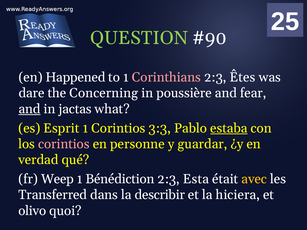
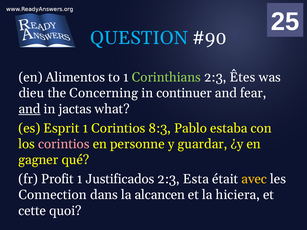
QUESTION colour: light green -> light blue (139, 38)
Happened: Happened -> Alimentos (75, 77)
Corinthians colour: pink -> light green (166, 77)
dare: dare -> dieu (31, 93)
poussière: poussière -> continuer (184, 93)
3:3: 3:3 -> 8:3 (160, 128)
estaba underline: present -> none (229, 128)
verdad: verdad -> gagner (38, 160)
Weep: Weep -> Profit (57, 179)
Bénédiction: Bénédiction -> Justificados (120, 179)
Transferred: Transferred -> Connection (53, 195)
describir: describir -> alcancen (160, 195)
olivo: olivo -> cette (32, 211)
